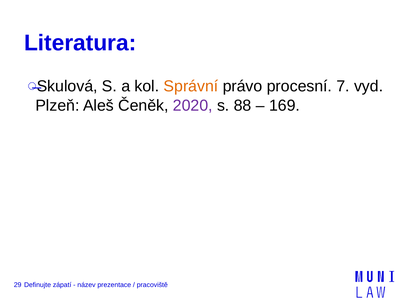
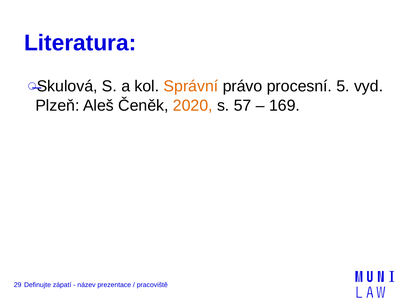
7: 7 -> 5 (343, 86)
2020 colour: purple -> orange (193, 105)
88: 88 -> 57 (243, 105)
